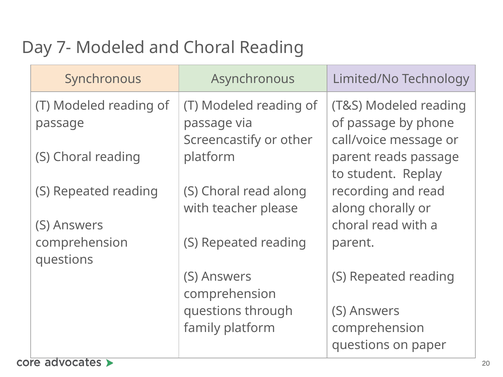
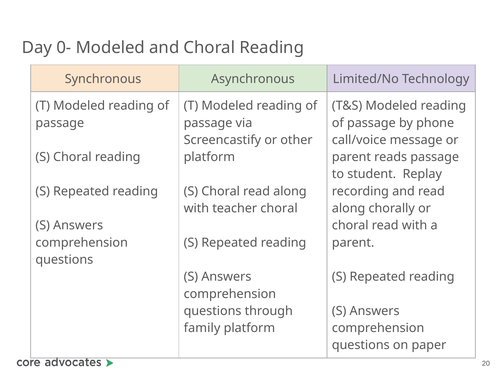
7-: 7- -> 0- (64, 48)
teacher please: please -> choral (279, 209)
